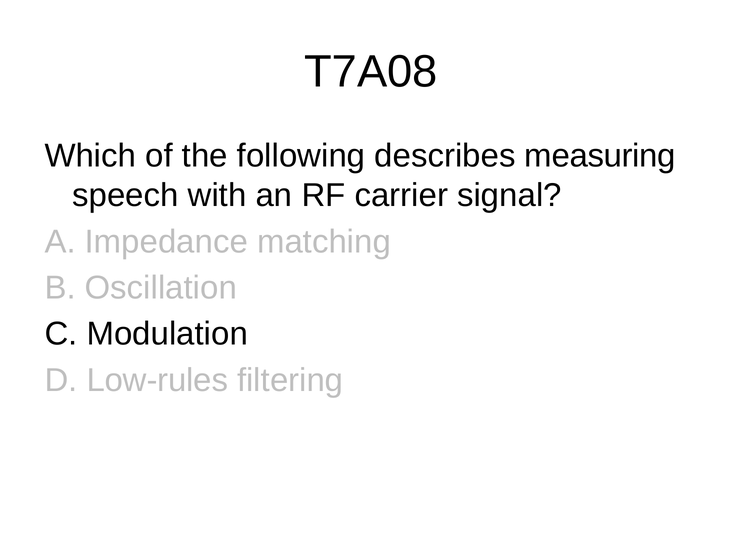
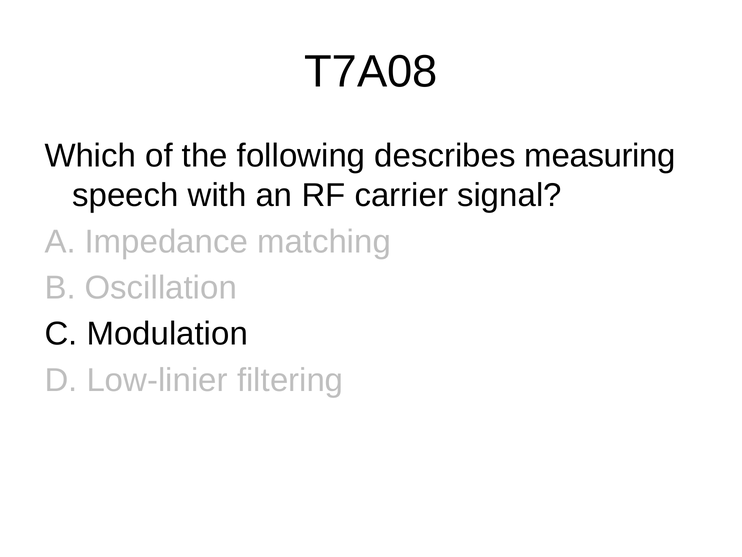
Low-rules: Low-rules -> Low-linier (157, 380)
